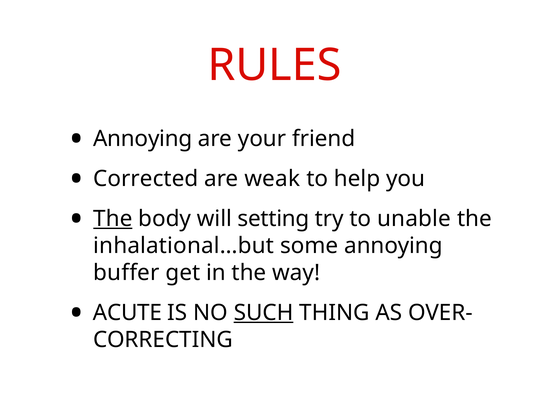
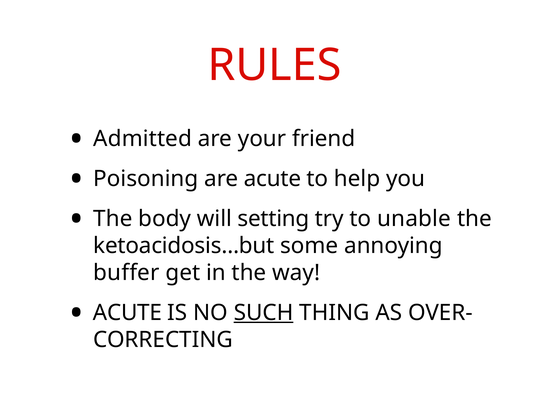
Annoying: Annoying -> Admitted (143, 139)
Corrected: Corrected -> Poisoning (146, 179)
are weak: weak -> acute (272, 179)
The underline: present -> none (113, 218)
inhalational…but: inhalational…but -> ketoacidosis…but (184, 246)
